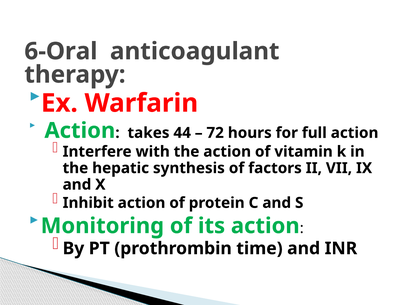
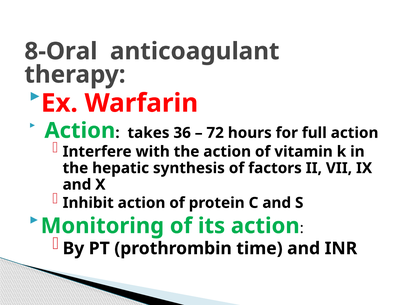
6-Oral: 6-Oral -> 8-Oral (61, 51)
44: 44 -> 36 (182, 133)
